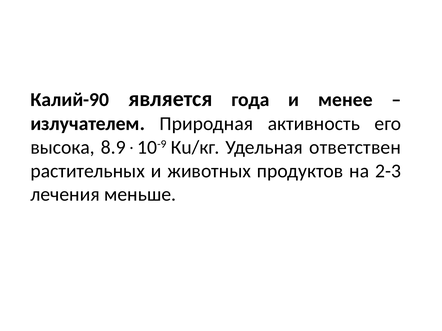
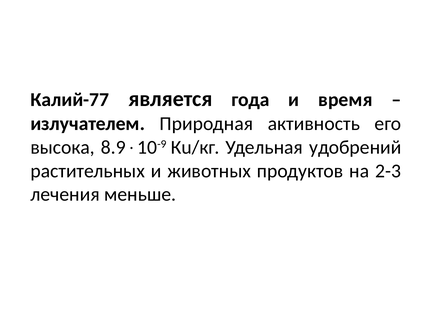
Калий-90: Калий-90 -> Калий-77 (70, 100)
менее: менее -> время (345, 100)
ответствен: ответствен -> удобрений (355, 148)
